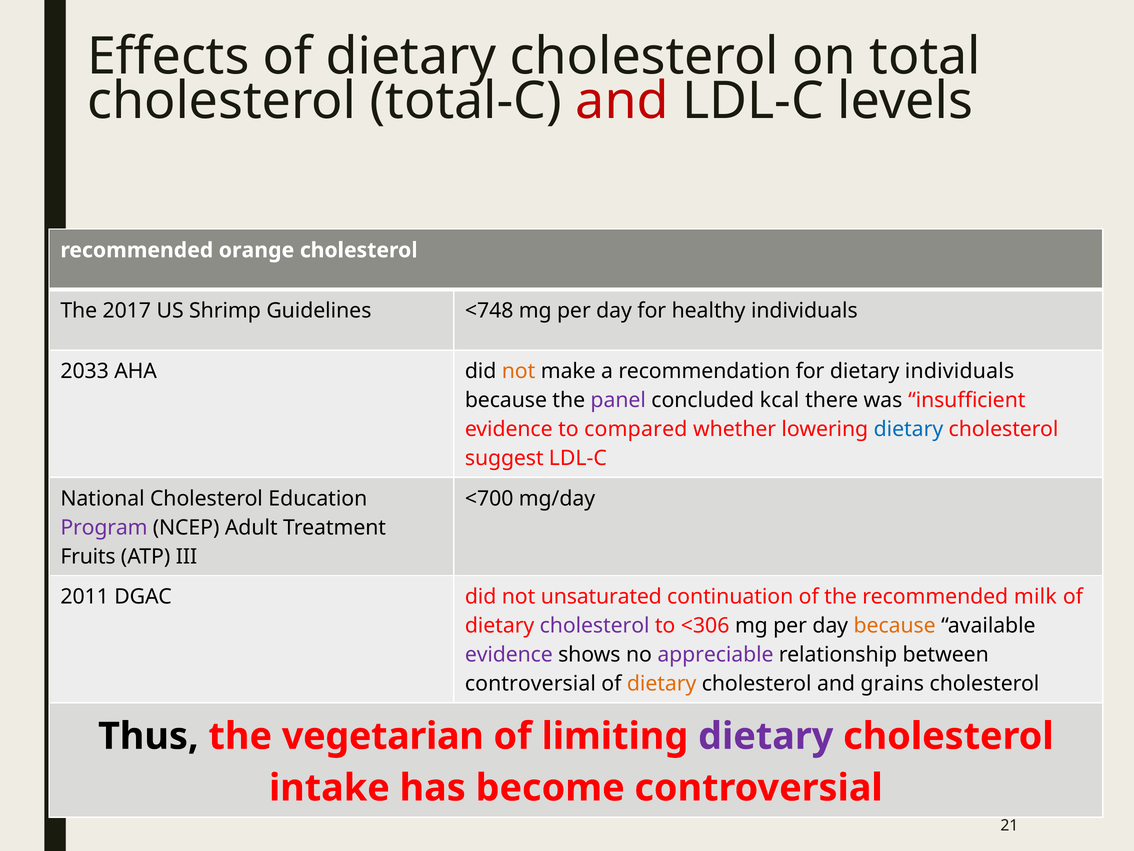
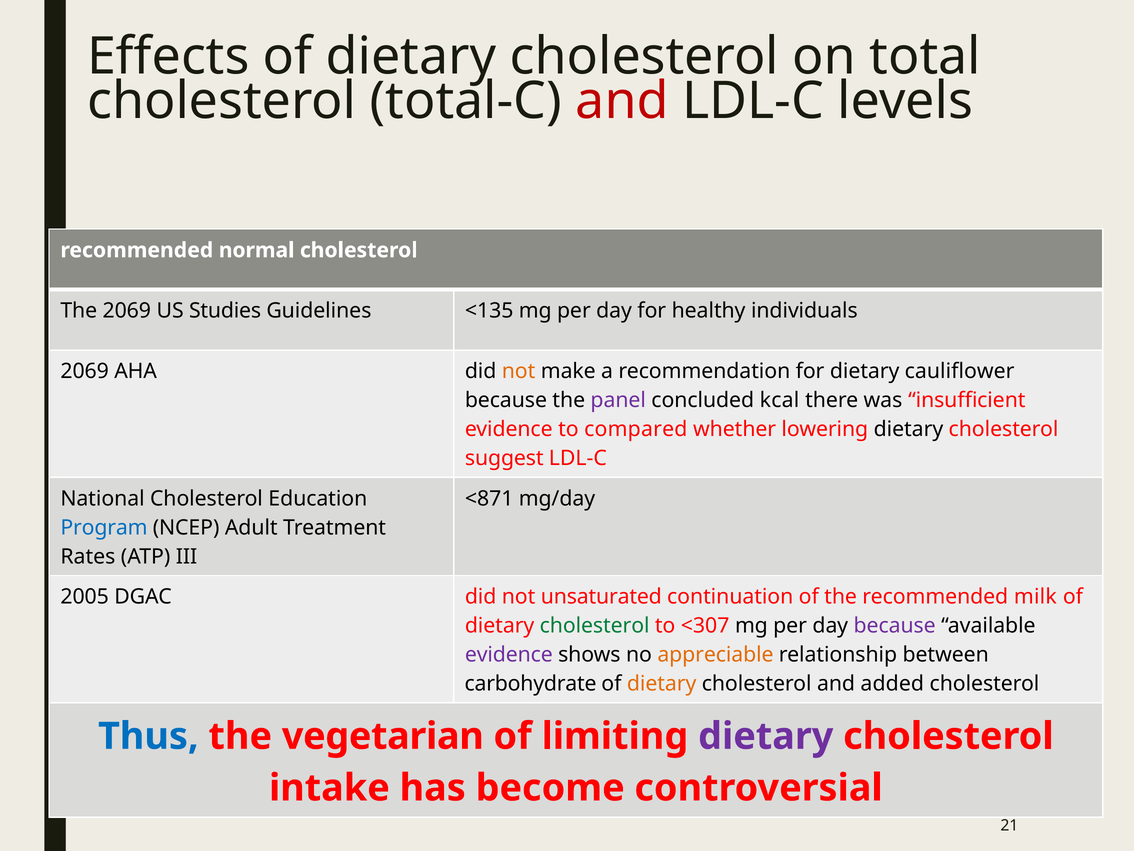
orange: orange -> normal (257, 250)
The 2017: 2017 -> 2069 (127, 311)
Shrimp: Shrimp -> Studies (225, 311)
<748: <748 -> <135 (489, 311)
2033: 2033 -> 2069 (85, 371)
dietary individuals: individuals -> cauliflower (960, 371)
dietary colour: blue -> black (908, 429)
<700: <700 -> <871 (489, 498)
Program colour: purple -> blue (104, 527)
Fruits: Fruits -> Rates (88, 556)
2011: 2011 -> 2005 (85, 597)
cholesterol colour: purple -> green (595, 625)
<306: <306 -> <307 (705, 625)
because colour: orange -> purple (895, 625)
appreciable colour: purple -> orange (715, 654)
controversial: controversial -> carbohydrate (531, 683)
grains: grains -> added (892, 683)
Thus colour: black -> blue (148, 736)
